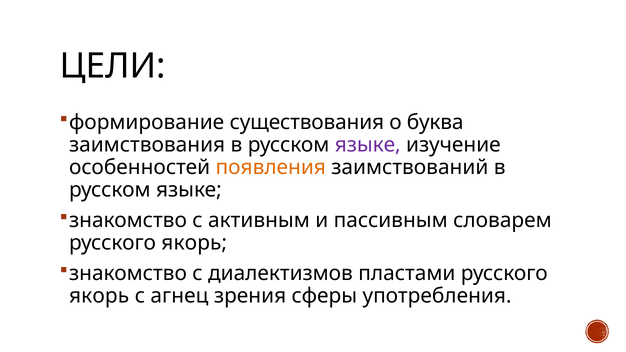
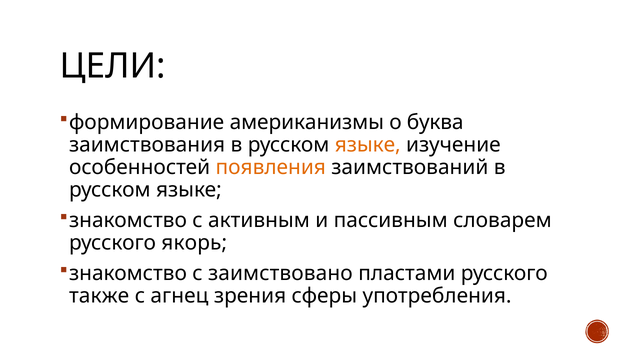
существования: существования -> американизмы (307, 122)
языке colour: purple -> orange (368, 145)
диалектизмов: диалектизмов -> заимствовано (280, 273)
якорь: якорь -> также (99, 296)
